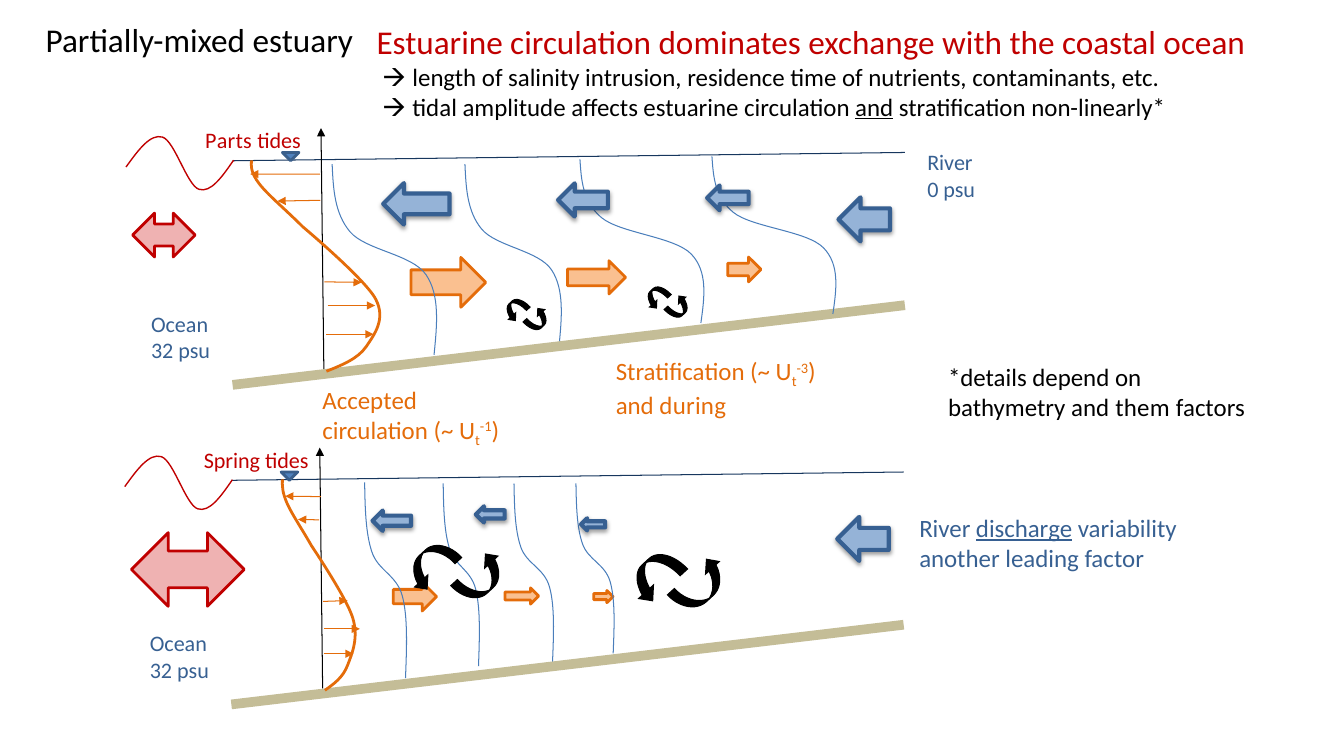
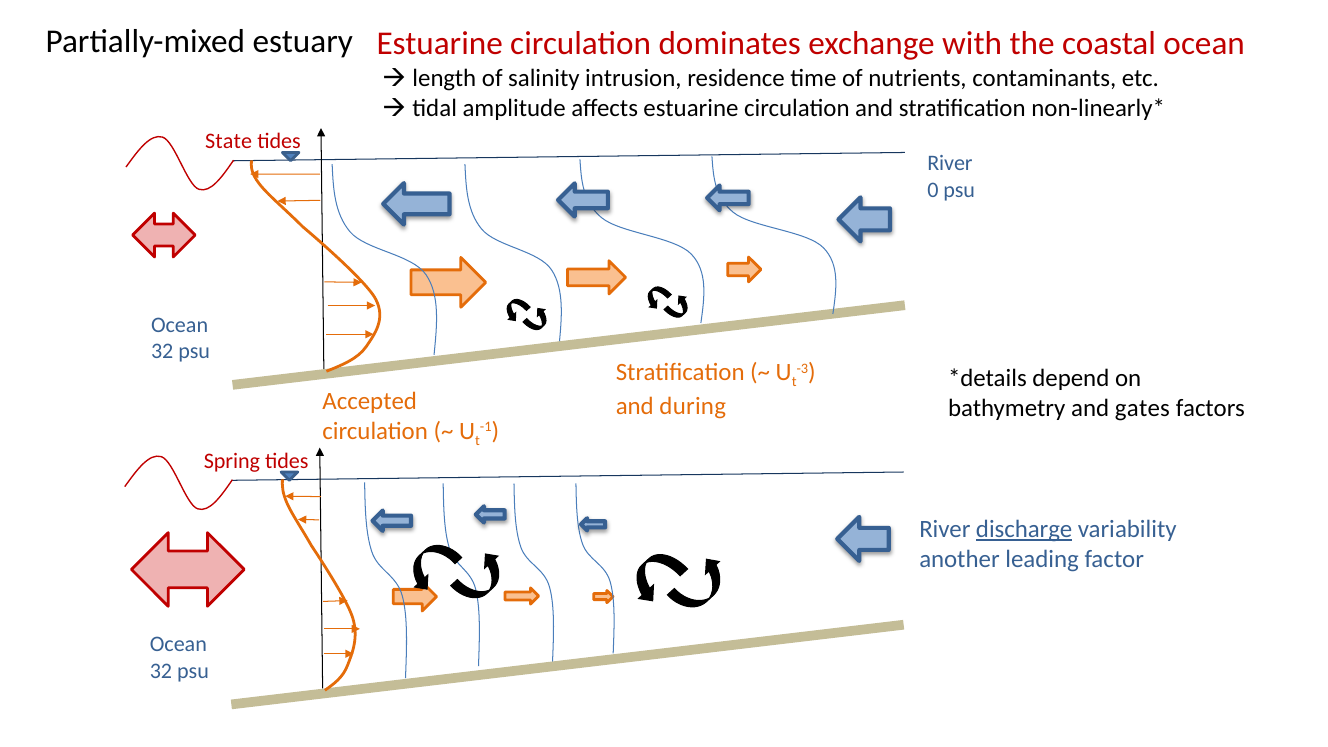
and underline: present -> none (874, 108)
Parts: Parts -> State (229, 141)
them: them -> gates (1142, 408)
